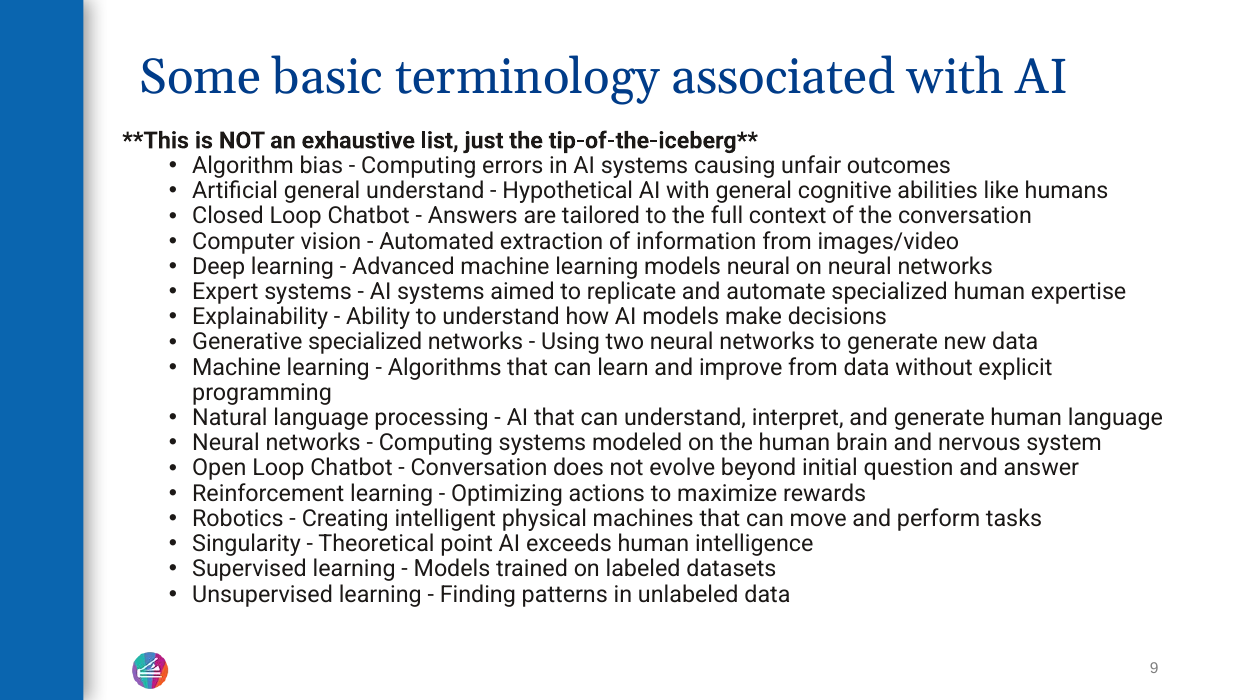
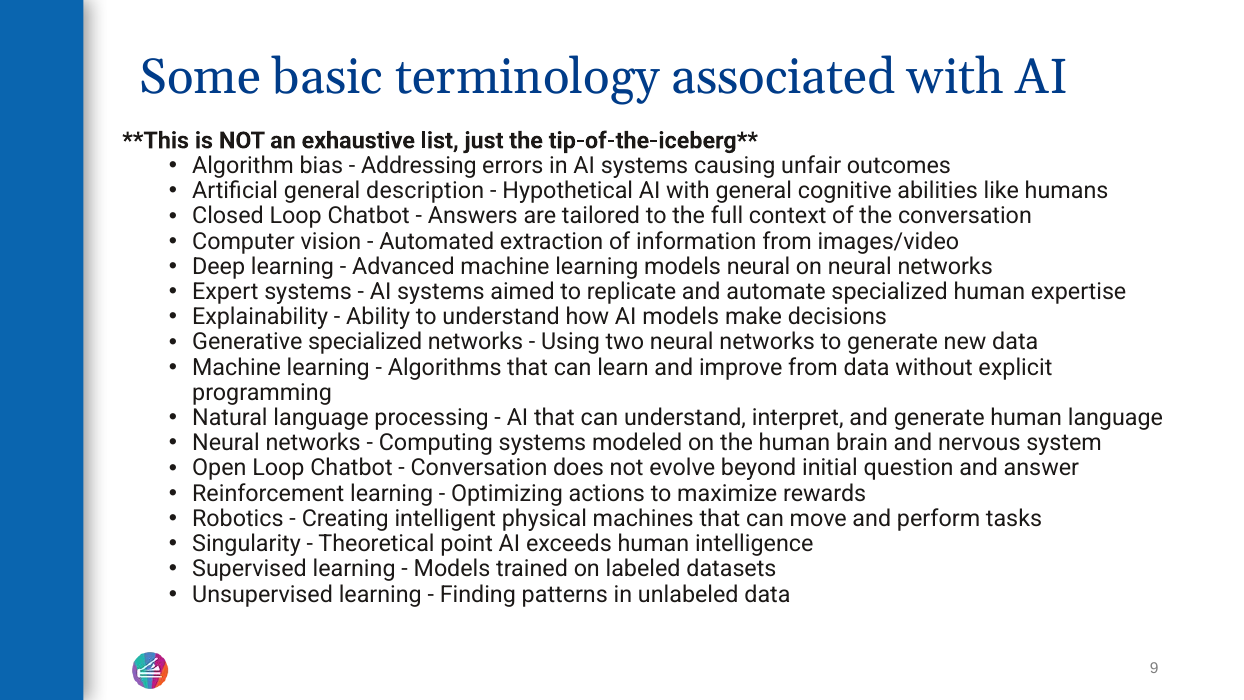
Computing: Computing -> Addressing (419, 166)
general understand: understand -> description (425, 191)
